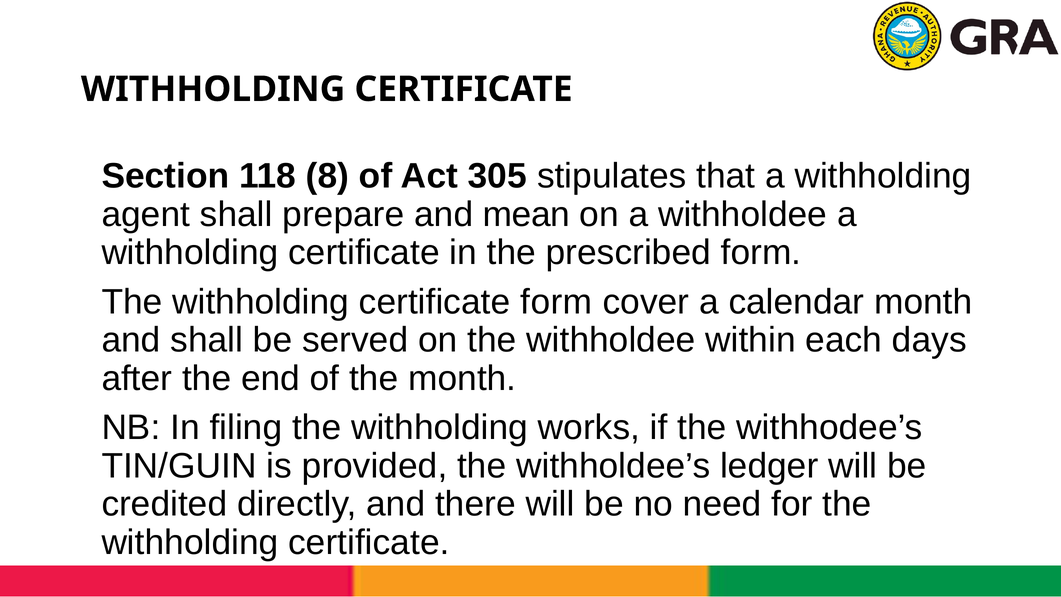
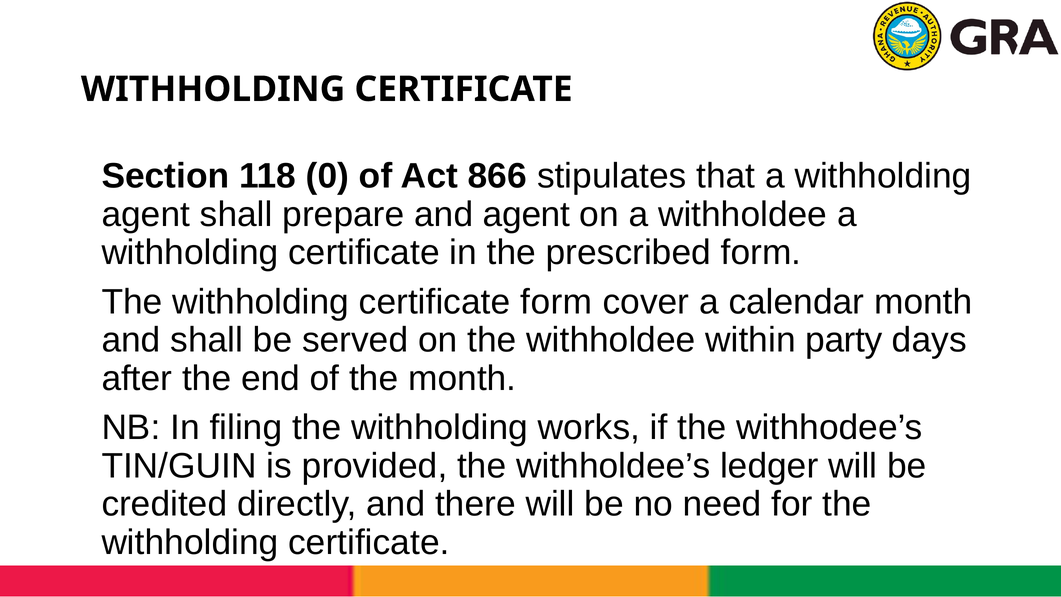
8: 8 -> 0 (328, 176)
305: 305 -> 866 (497, 176)
and mean: mean -> agent (526, 214)
each: each -> party (844, 340)
